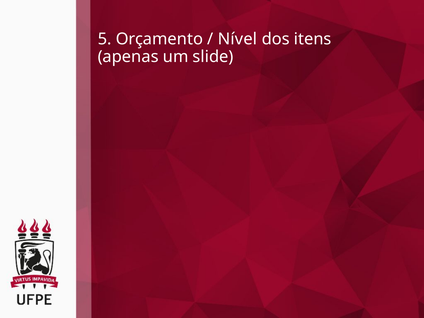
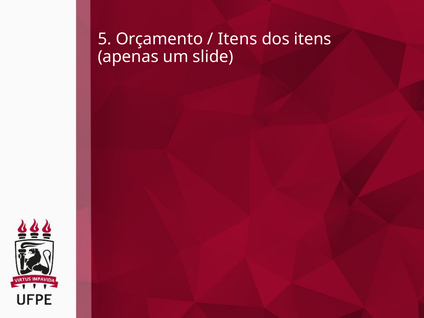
Nível: Nível -> Itens (237, 39)
